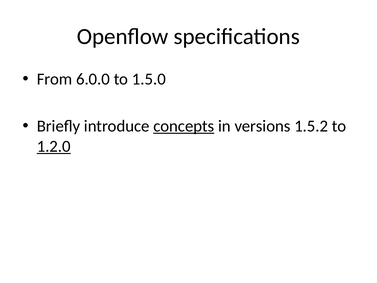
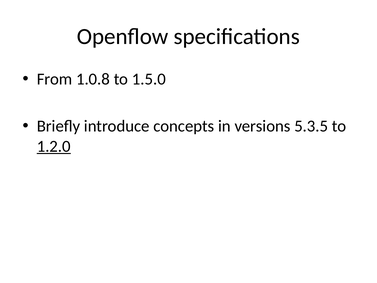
6.0.0: 6.0.0 -> 1.0.8 (93, 79)
concepts underline: present -> none (184, 126)
1.5.2: 1.5.2 -> 5.3.5 (311, 126)
